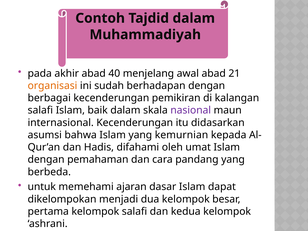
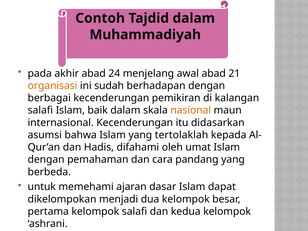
40: 40 -> 24 (114, 73)
nasional colour: purple -> orange (191, 110)
kemurnian: kemurnian -> tertolaklah (182, 135)
